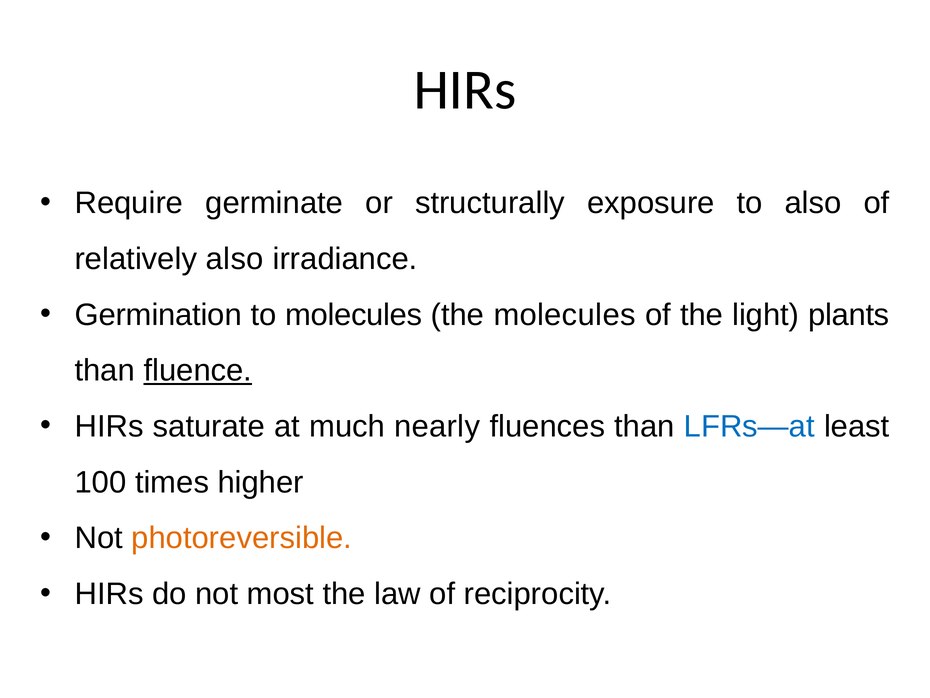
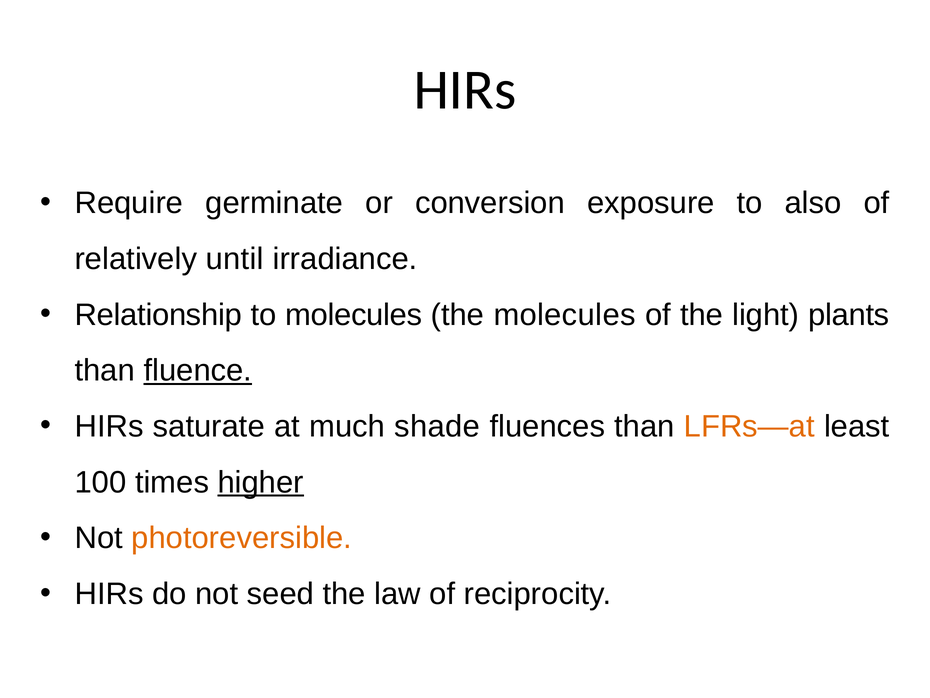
structurally: structurally -> conversion (490, 203)
relatively also: also -> until (235, 259)
Germination: Germination -> Relationship (158, 315)
nearly: nearly -> shade (437, 426)
LFRs—at colour: blue -> orange (749, 426)
higher underline: none -> present (261, 482)
most: most -> seed (280, 594)
